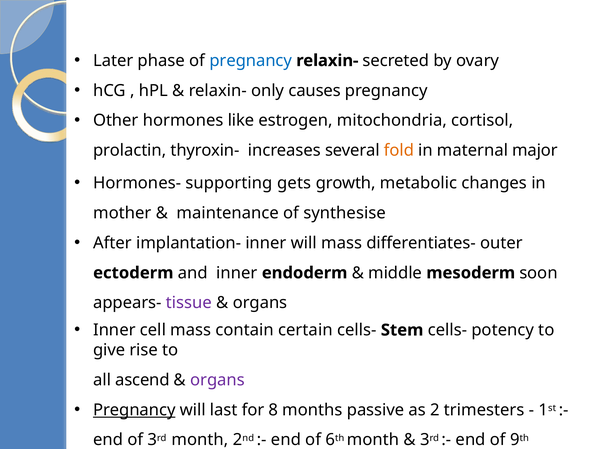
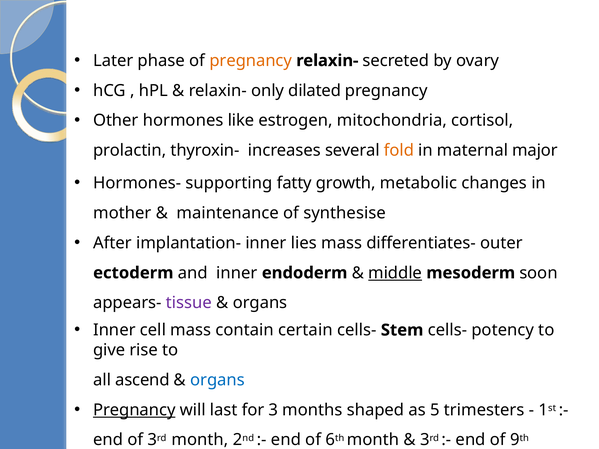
pregnancy colour: blue -> orange (251, 61)
causes: causes -> dilated (315, 91)
gets: gets -> fatty (294, 183)
inner will: will -> lies (304, 243)
middle underline: none -> present (395, 273)
organs colour: purple -> blue (217, 380)
8: 8 -> 3 (273, 410)
passive: passive -> shaped (376, 410)
2: 2 -> 5 (435, 410)
